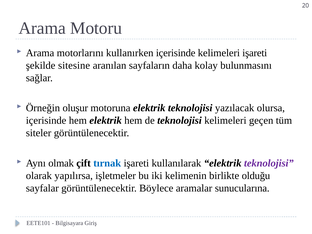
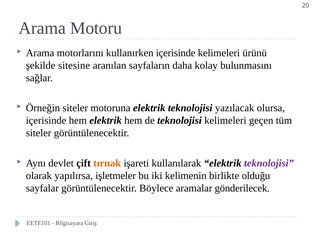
kelimeleri işareti: işareti -> ürünü (255, 53)
Örneğin oluşur: oluşur -> siteler (75, 108)
olmak: olmak -> devlet (61, 163)
tırnak colour: blue -> orange (107, 163)
sunucularına: sunucularına -> gönderilecek (242, 188)
